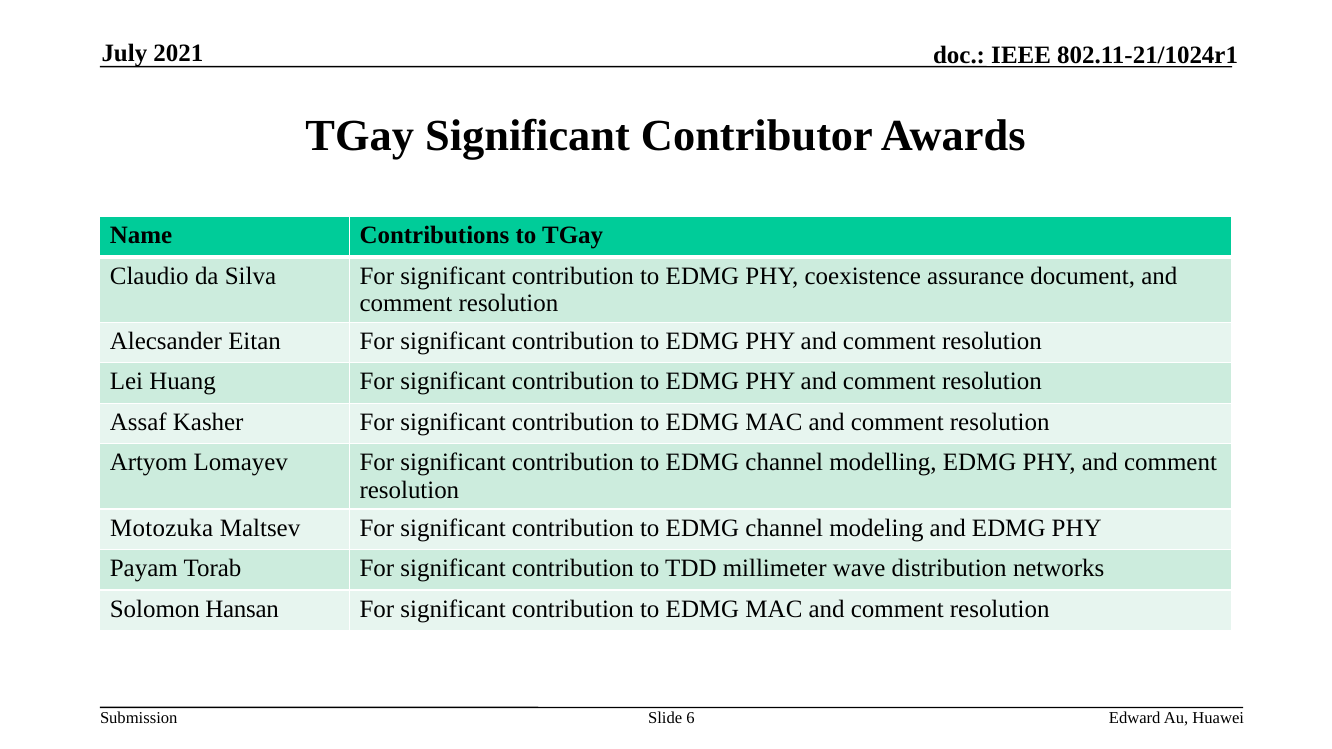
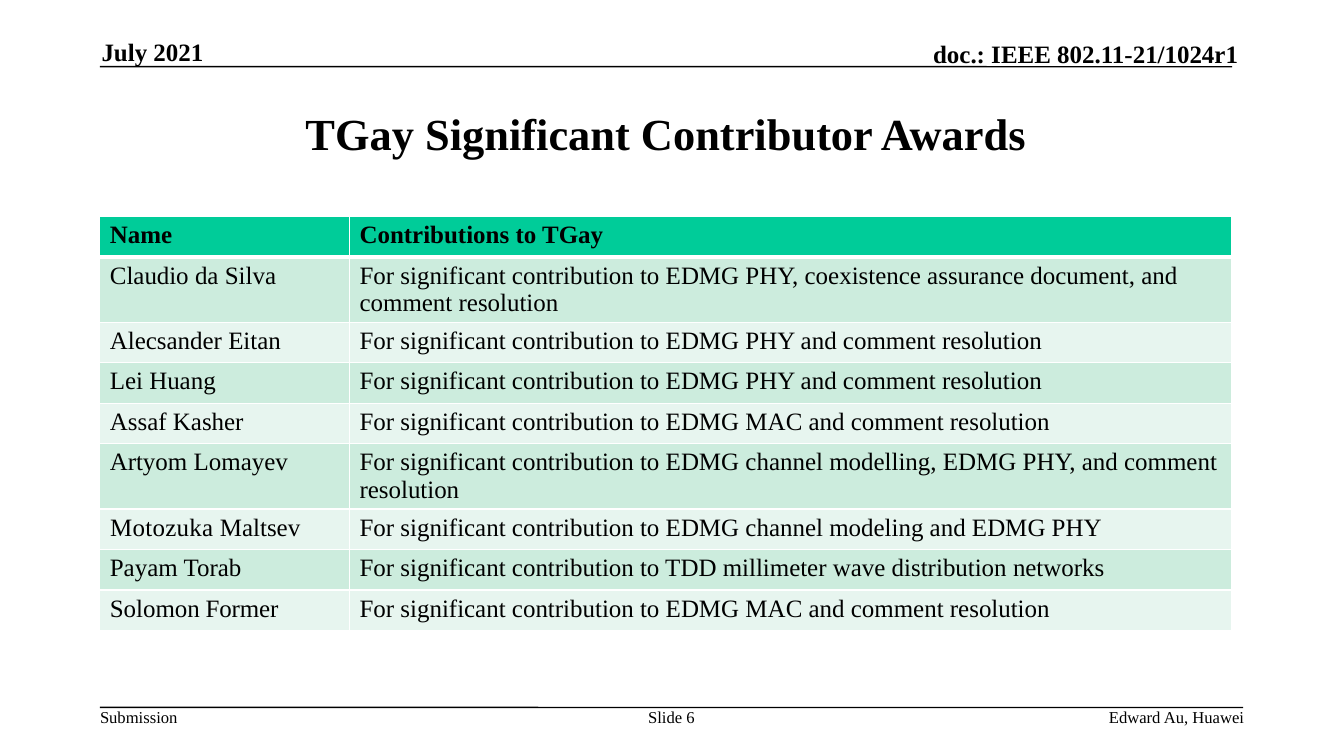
Hansan: Hansan -> Former (242, 609)
